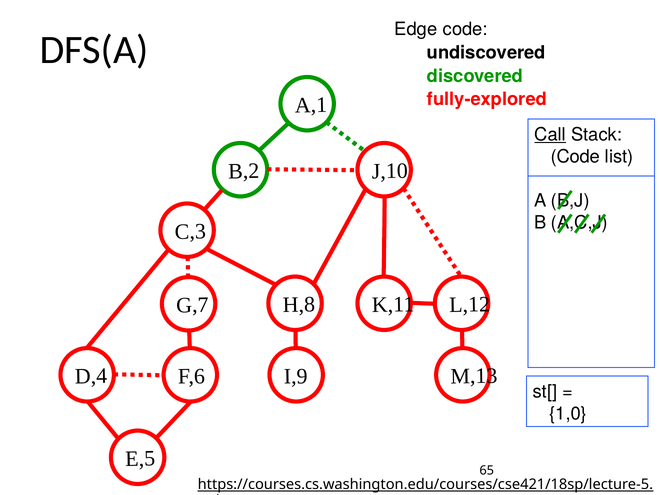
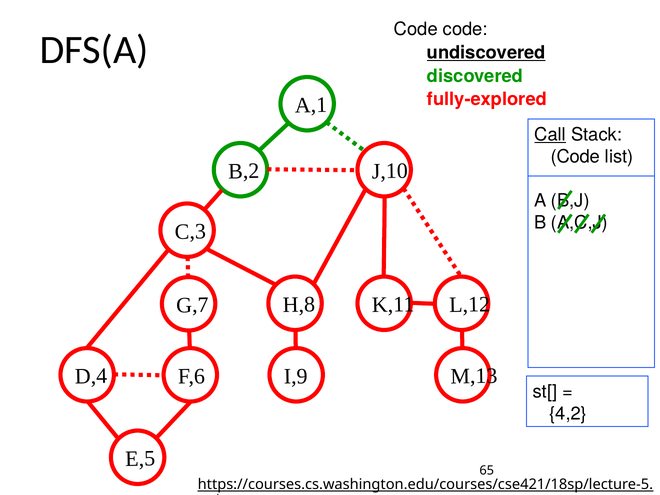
Edge: Edge -> Code (416, 29)
undiscovered underline: none -> present (486, 53)
1,0: 1,0 -> 4,2 (568, 414)
